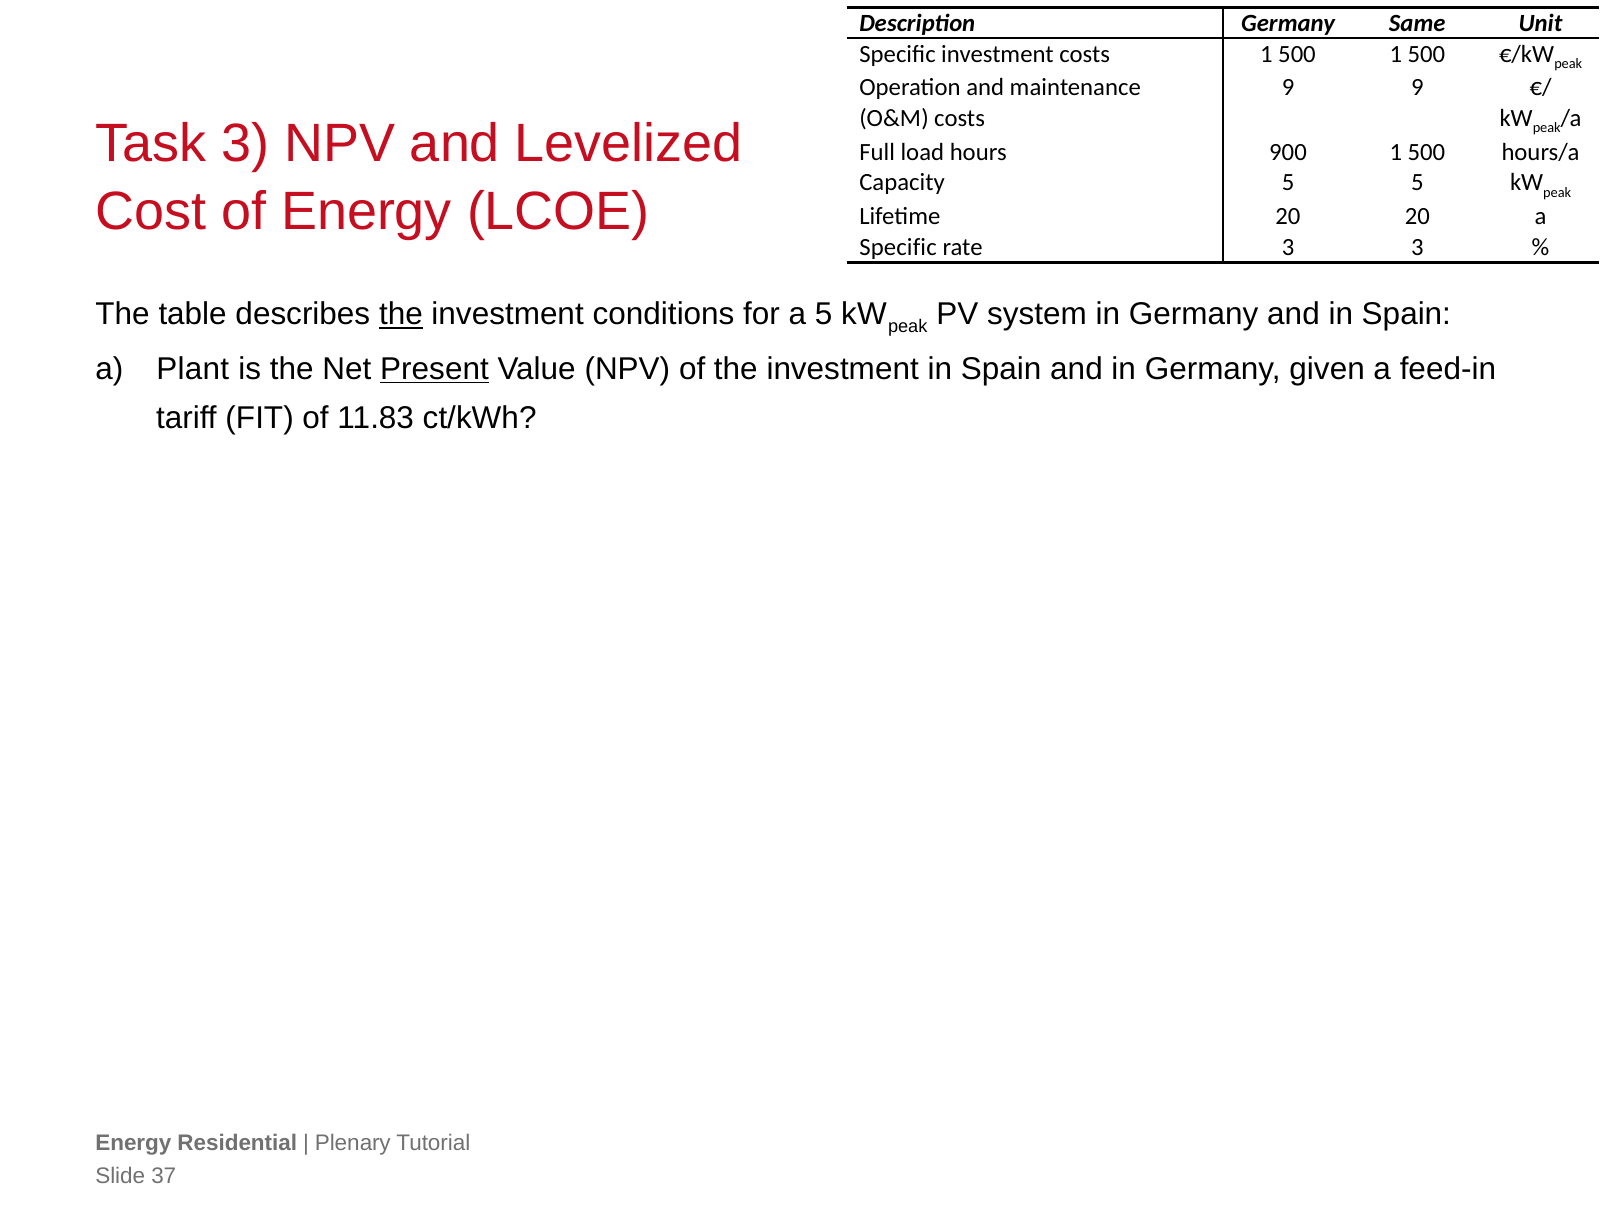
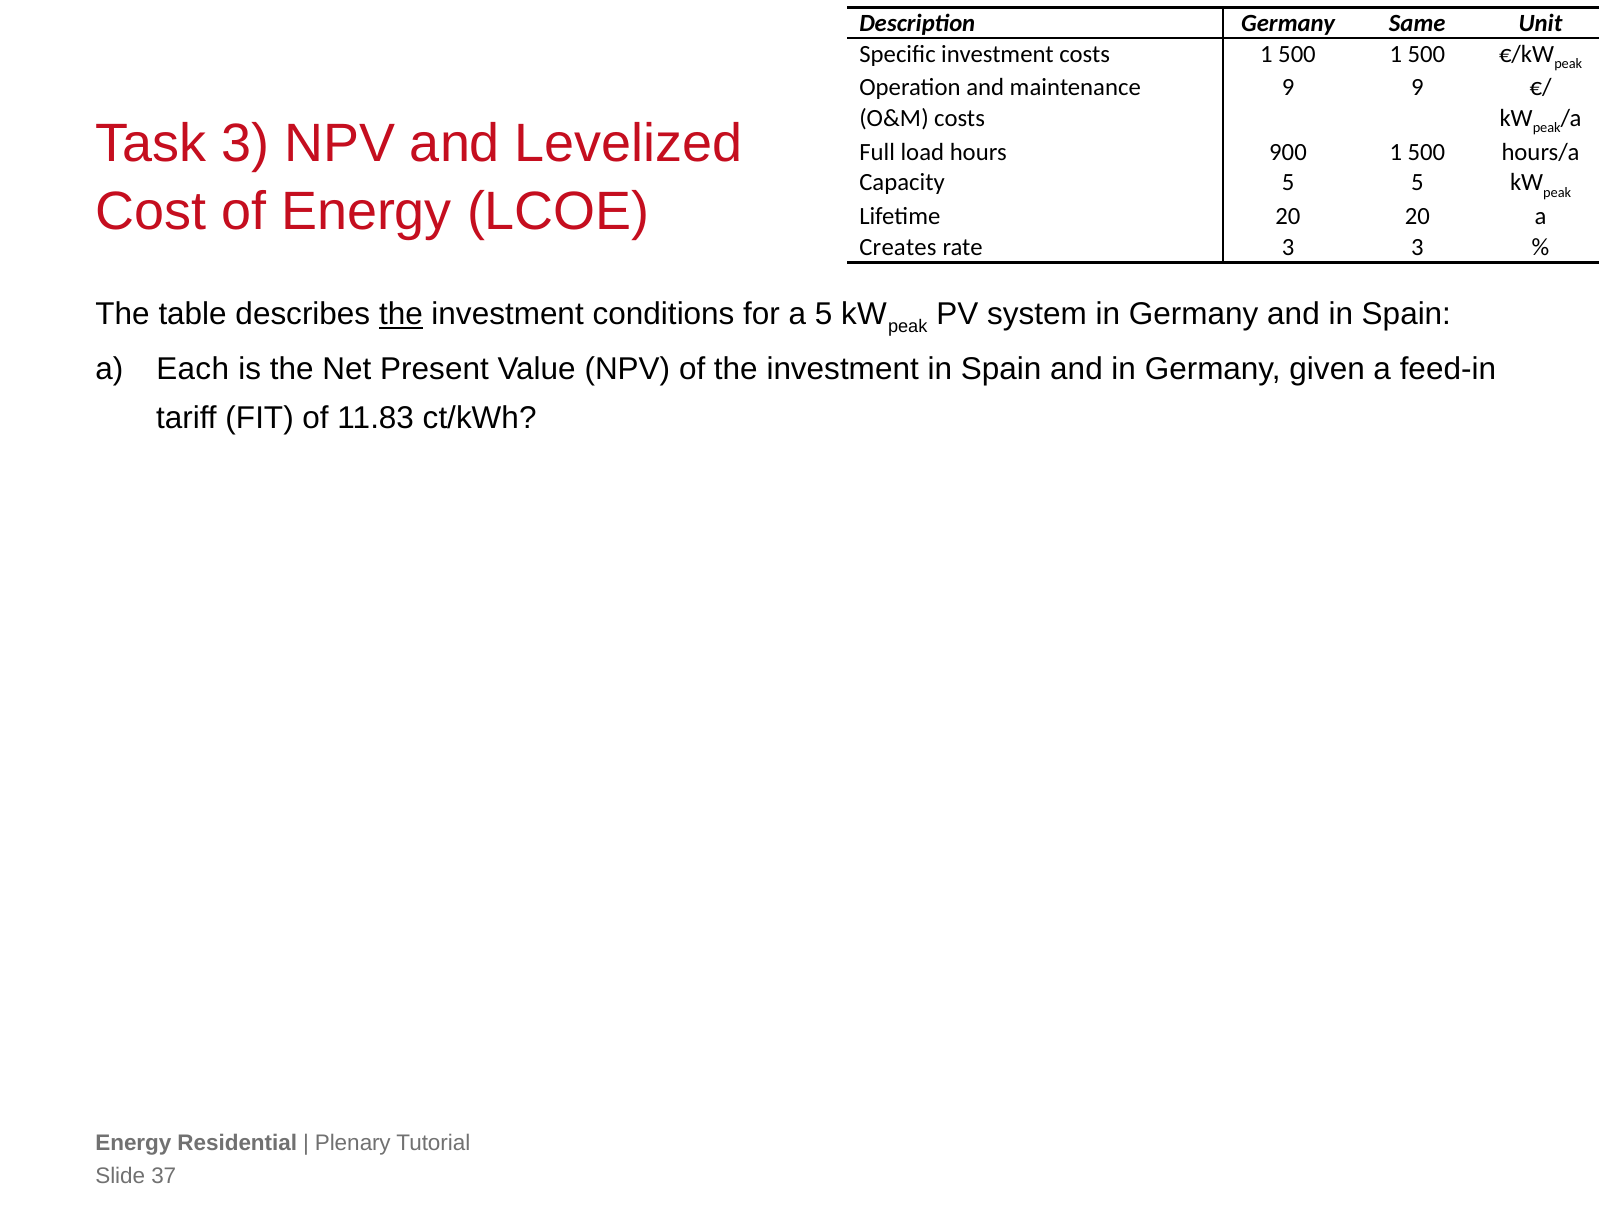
Specific: Specific -> Creates (898, 247)
Plant: Plant -> Each (193, 369)
Present underline: present -> none (434, 369)
